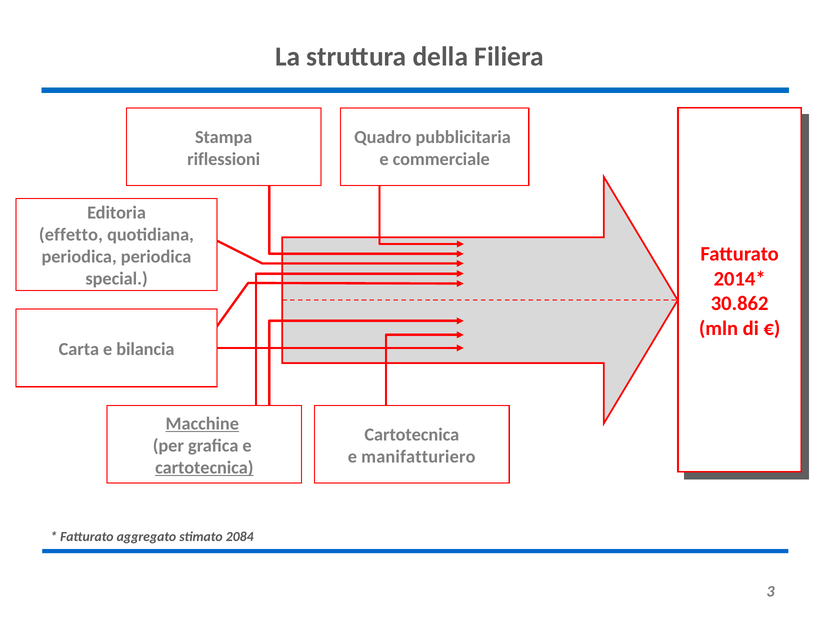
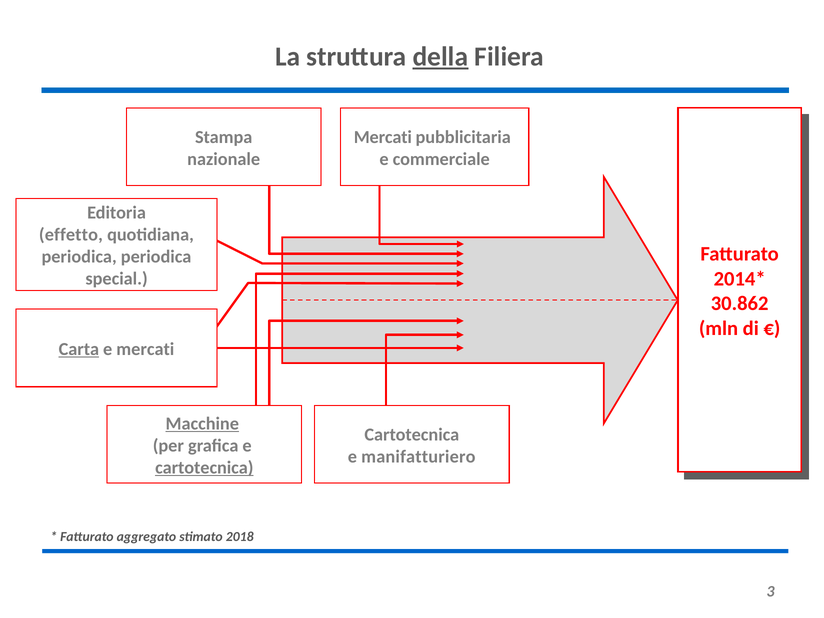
della underline: none -> present (440, 57)
Quadro: Quadro -> Mercati (383, 137)
riflessioni: riflessioni -> nazionale (224, 159)
Carta underline: none -> present (79, 349)
e bilancia: bilancia -> mercati (145, 349)
2084: 2084 -> 2018 (240, 537)
